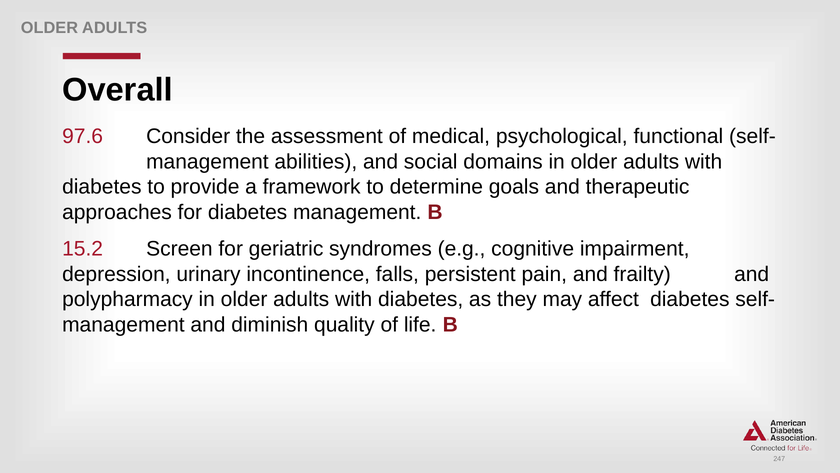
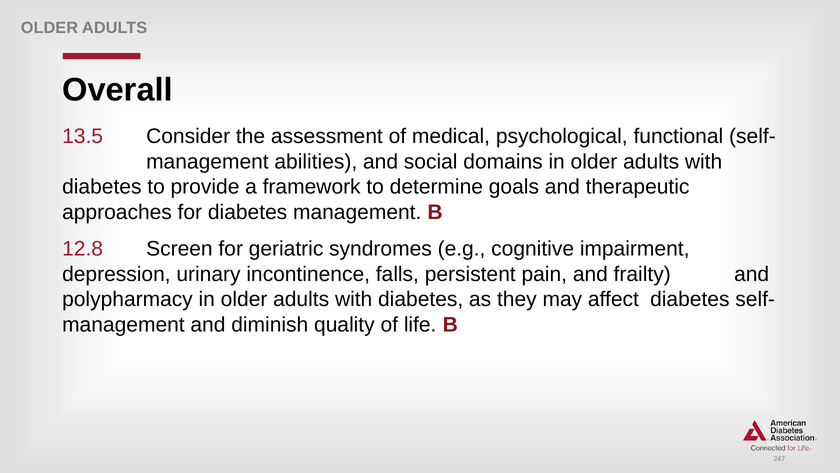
97.6: 97.6 -> 13.5 (83, 136)
15.2: 15.2 -> 12.8 (83, 249)
